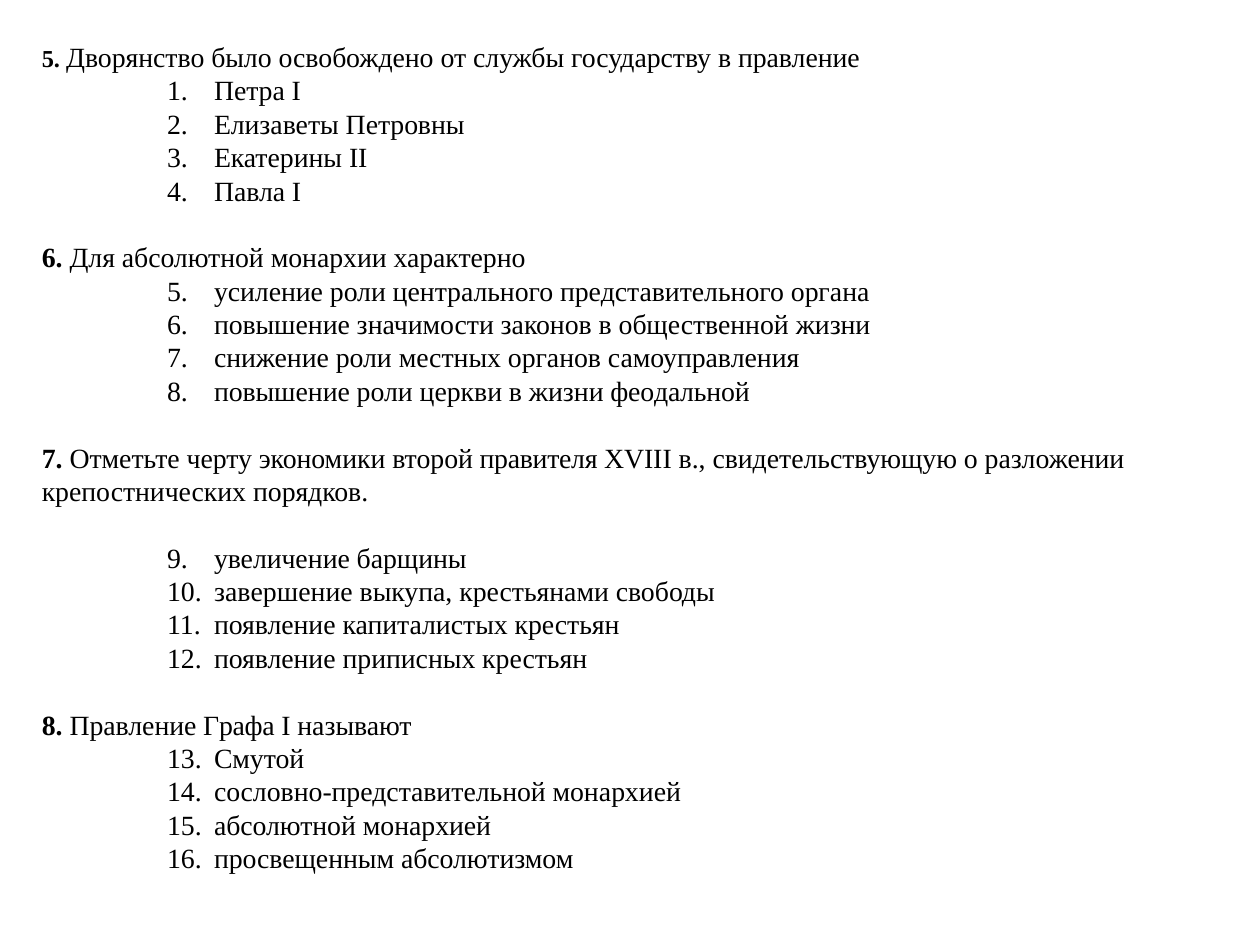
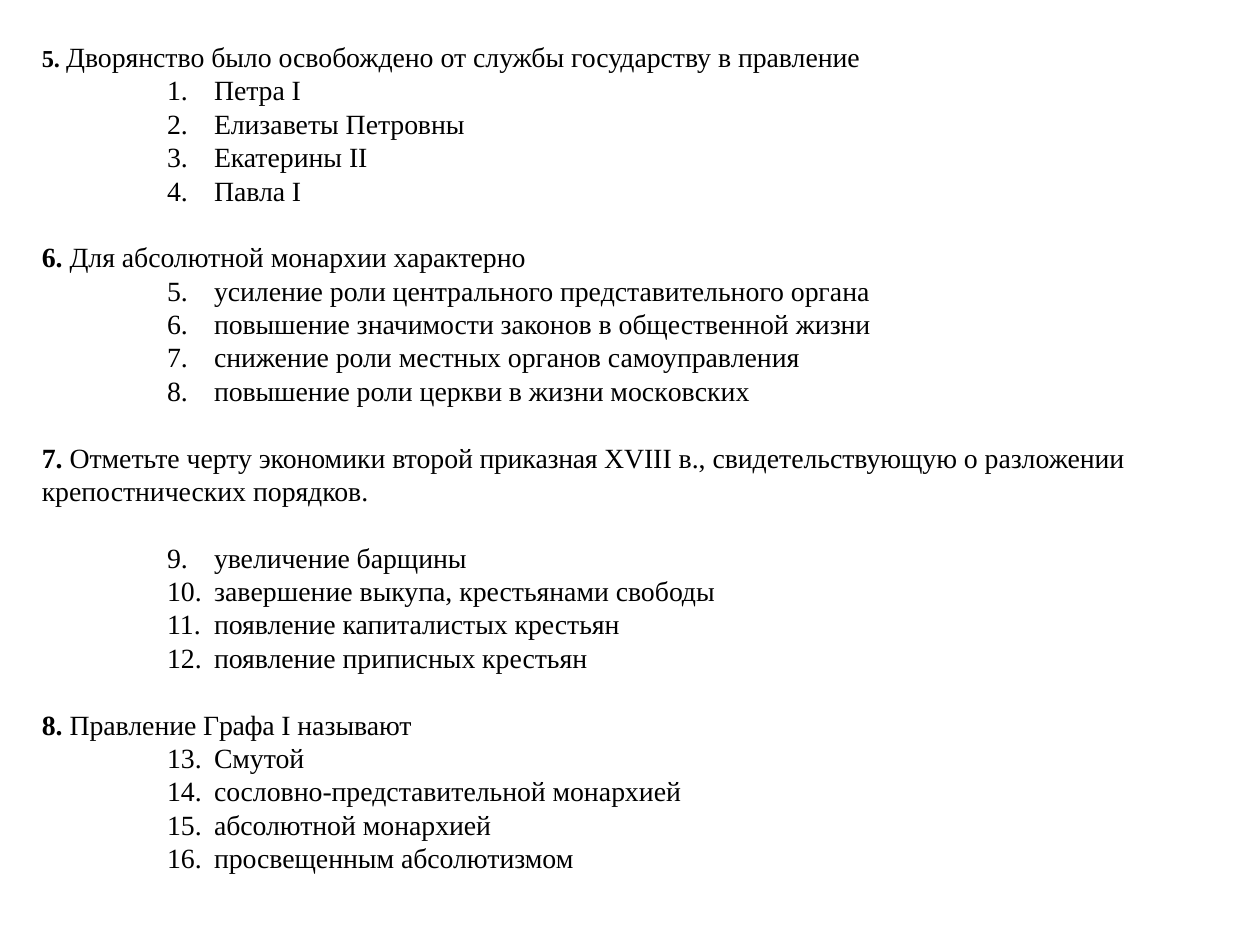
феодальной: феодальной -> московских (680, 392)
правителя: правителя -> приказная (539, 459)
